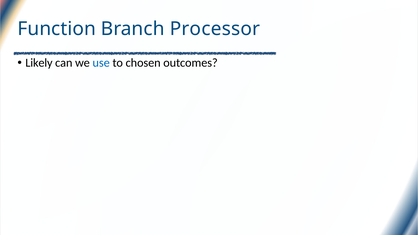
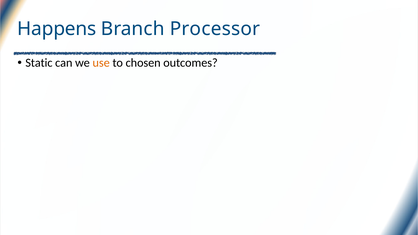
Function: Function -> Happens (57, 29)
Likely: Likely -> Static (39, 63)
use colour: blue -> orange (101, 63)
